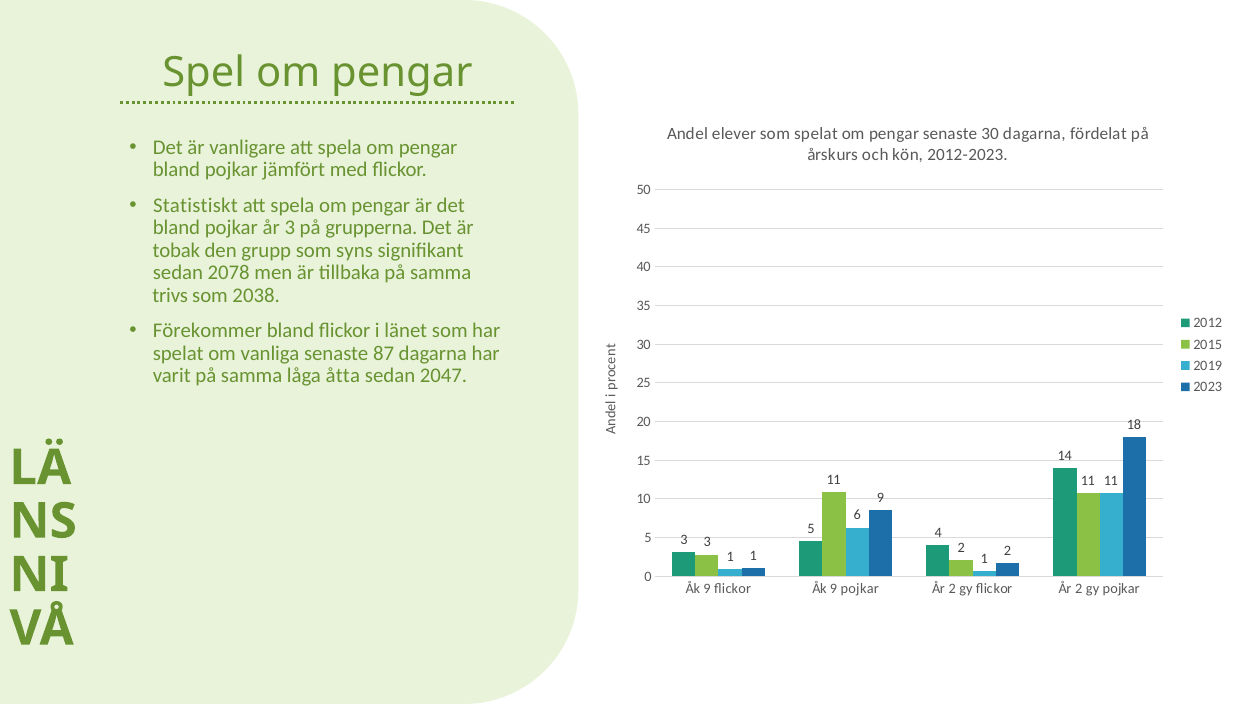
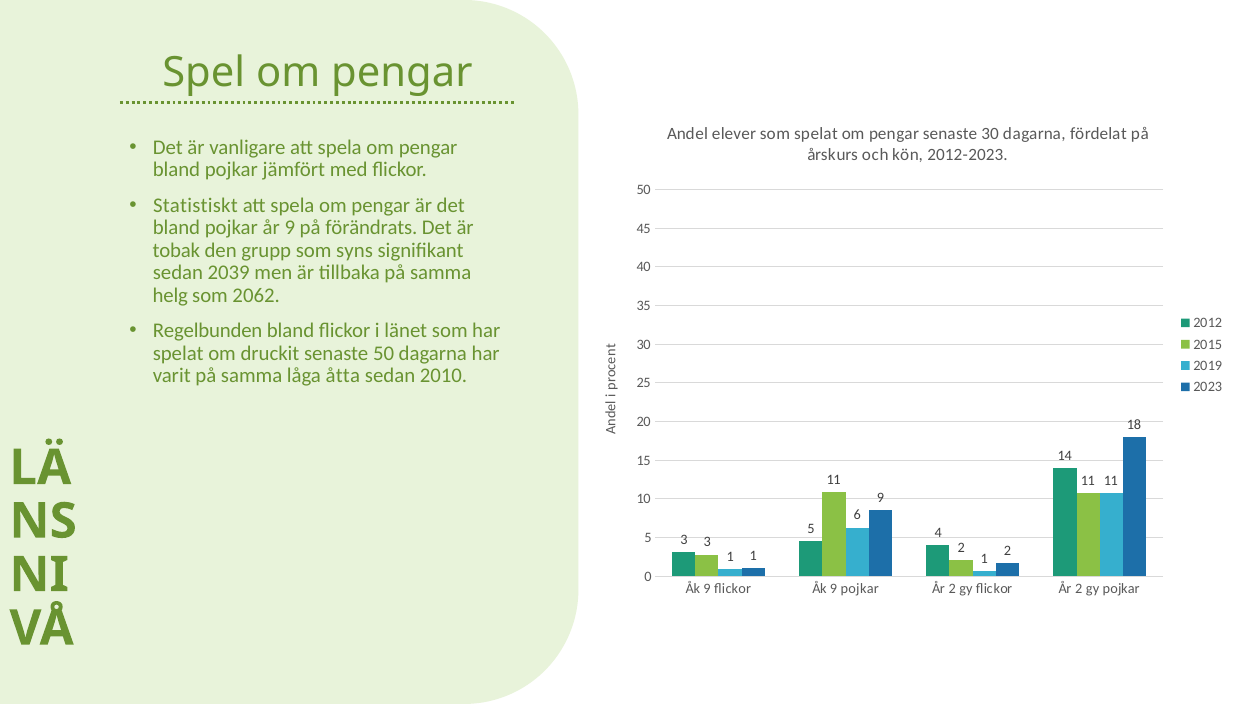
år 3: 3 -> 9 (290, 228)
grupperna: grupperna -> förändrats (371, 228)
2078: 2078 -> 2039 (229, 273)
trivs: trivs -> helg (170, 295)
2038: 2038 -> 2062 (256, 295)
Förekommer: Förekommer -> Regelbunden (208, 331)
vanliga: vanliga -> druckit (270, 353)
senaste 87: 87 -> 50 (384, 353)
2047: 2047 -> 2010 (444, 376)
